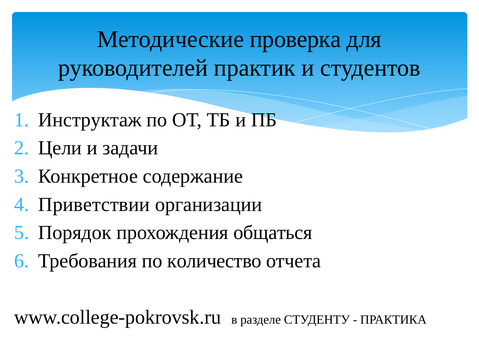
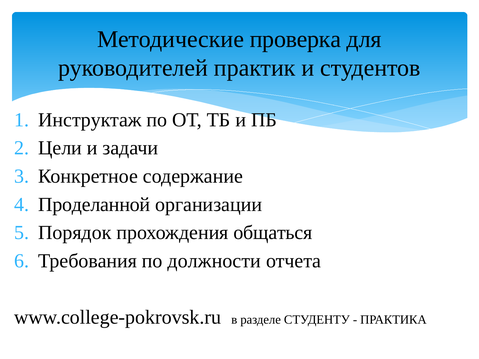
Приветствии: Приветствии -> Проделанной (94, 205)
количество: количество -> должности (214, 261)
